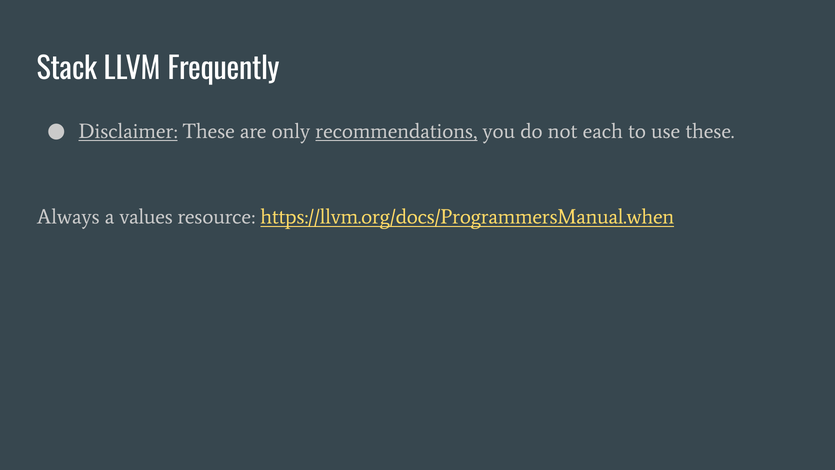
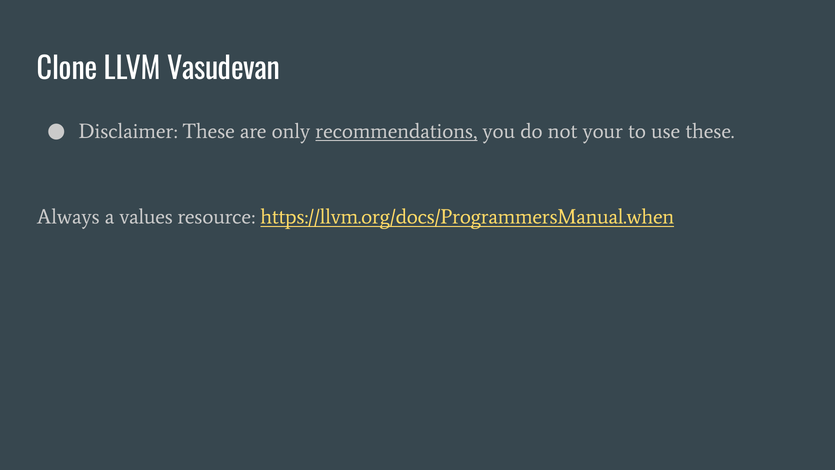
Stack: Stack -> Clone (67, 69)
Frequently: Frequently -> Vasudevan (224, 69)
Disclaimer underline: present -> none (128, 131)
each: each -> your (603, 131)
